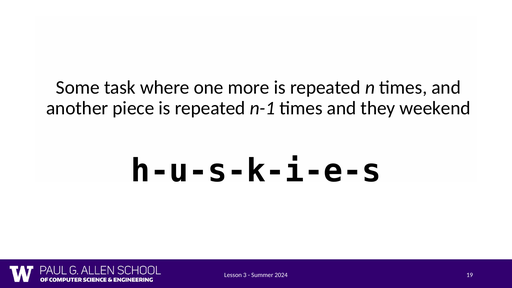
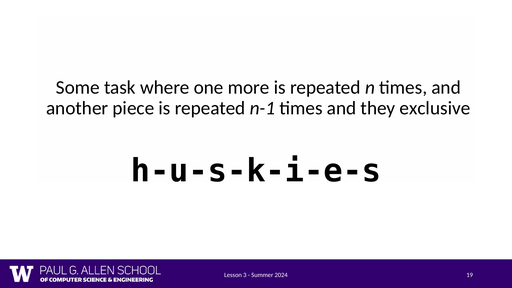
weekend: weekend -> exclusive (435, 108)
